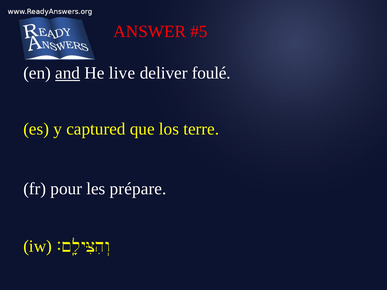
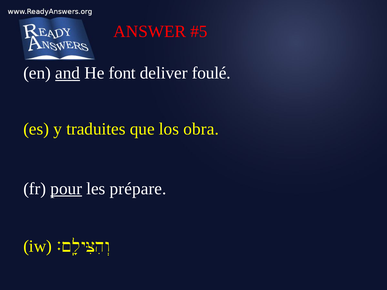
live: live -> font (122, 73)
captured: captured -> traduites (96, 129)
terre: terre -> obra (201, 129)
pour underline: none -> present (66, 189)
